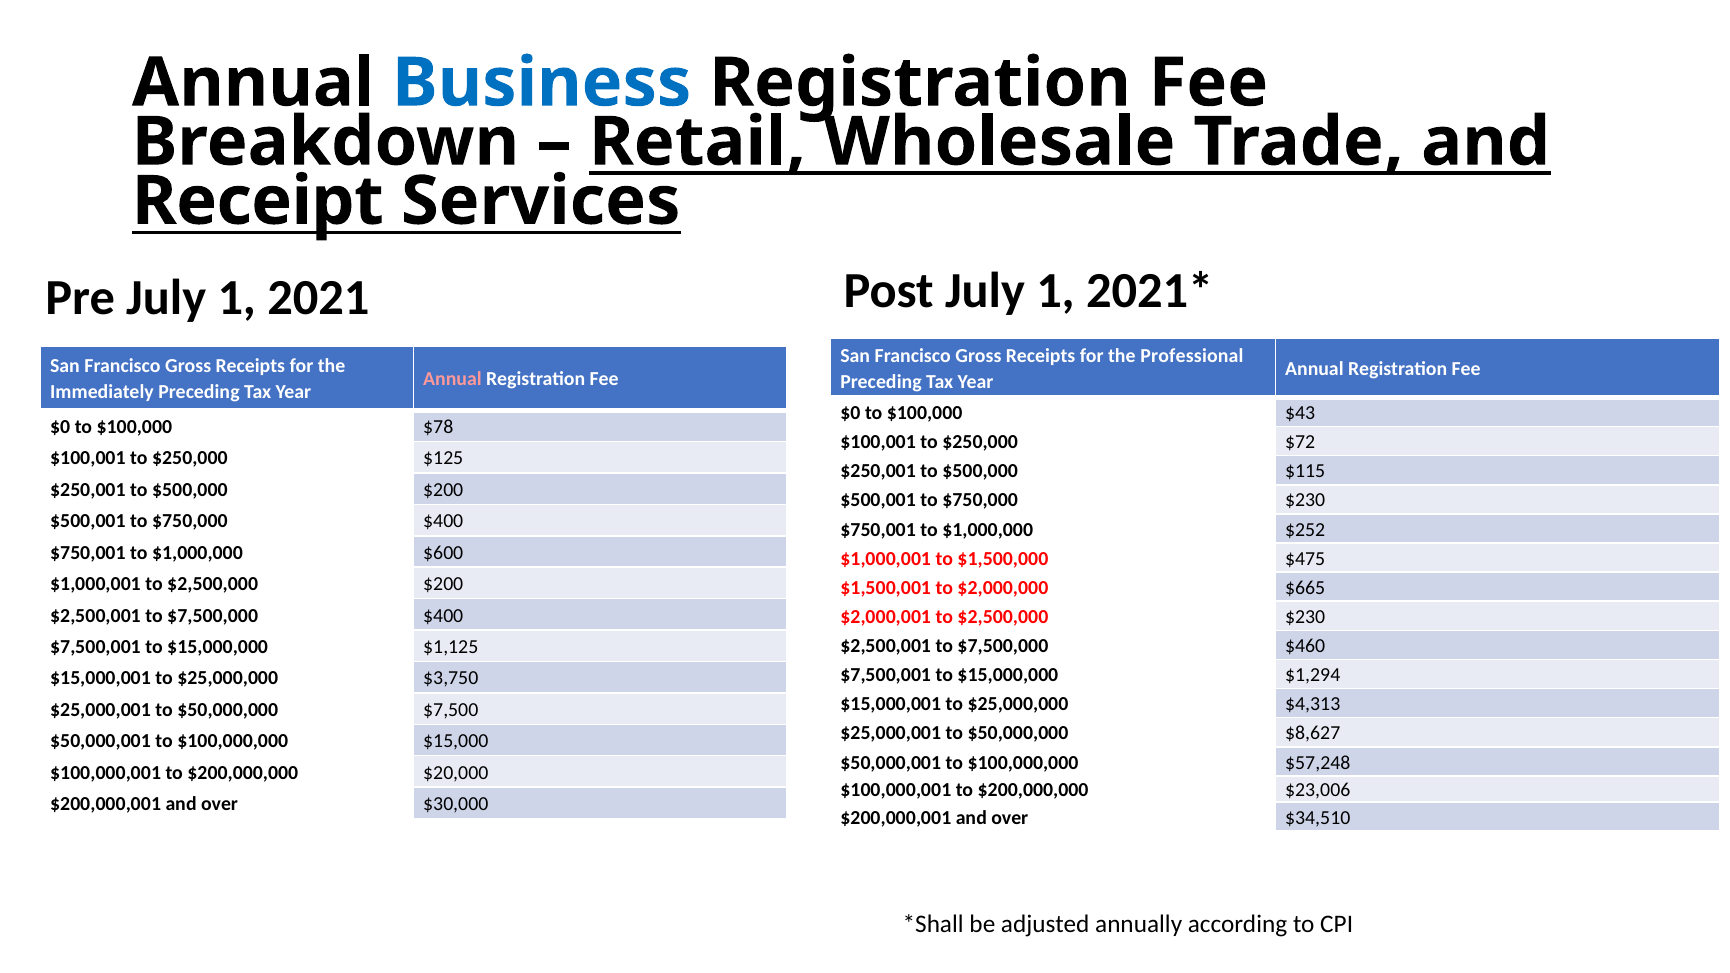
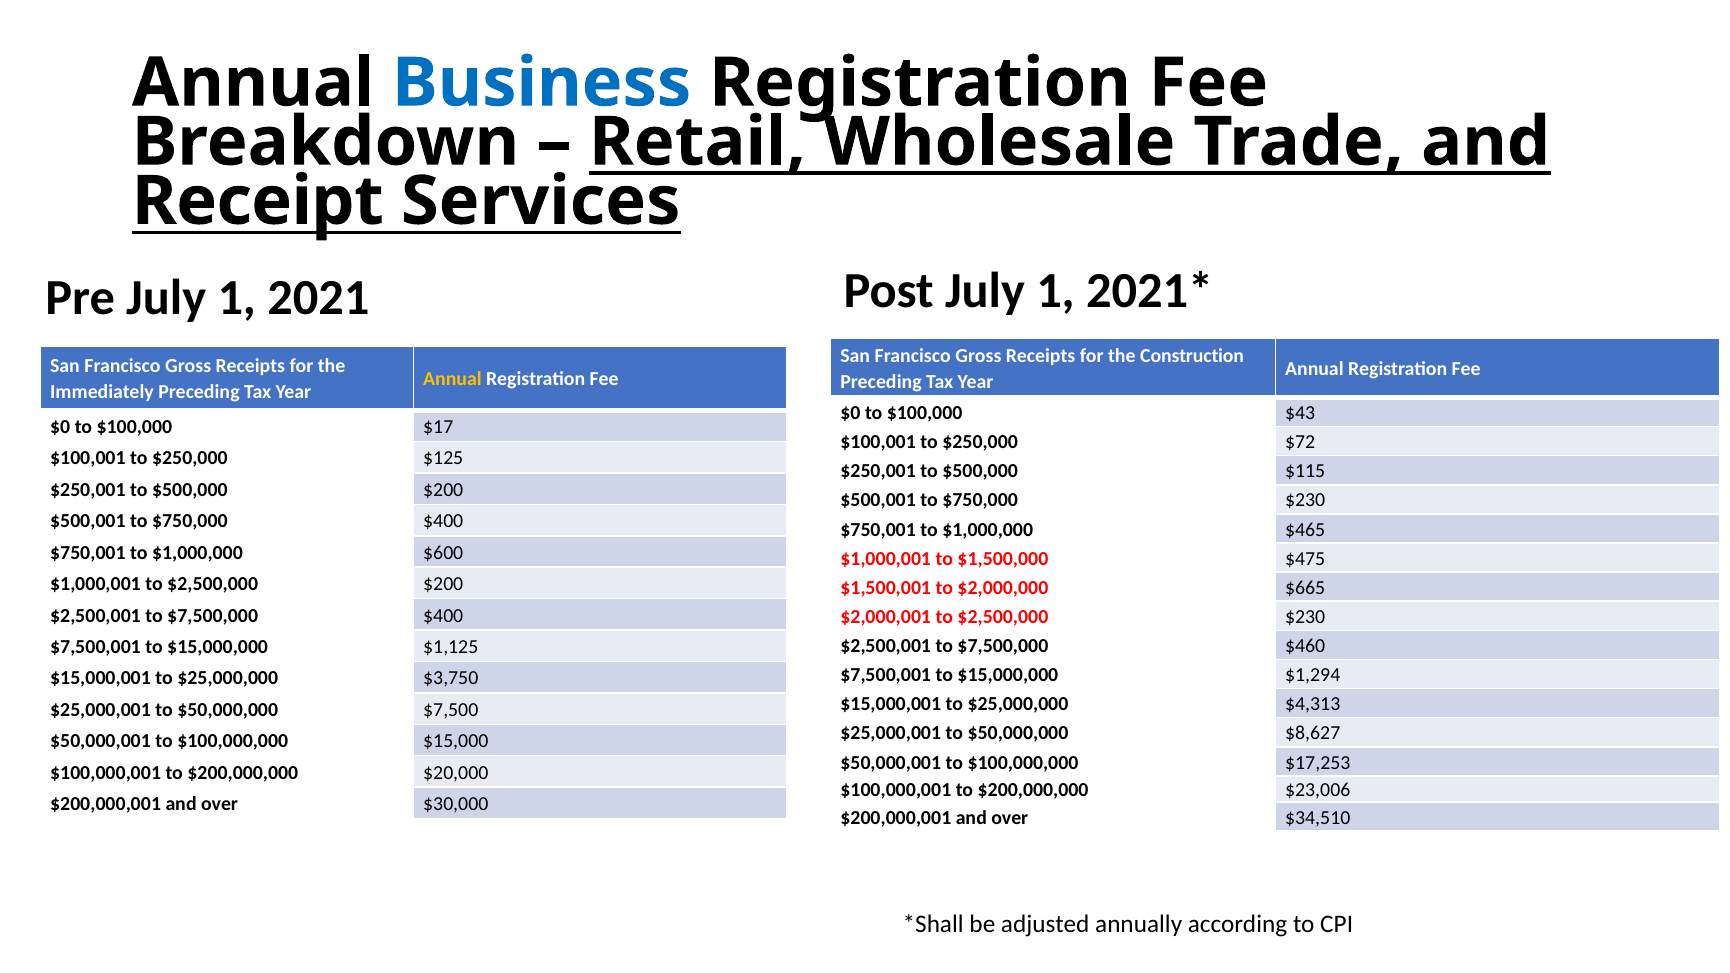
Professional: Professional -> Construction (1192, 356)
Annual colour: pink -> yellow (452, 379)
$78: $78 -> $17 (438, 427)
$252: $252 -> $465 (1305, 530)
$57,248: $57,248 -> $17,253 (1318, 763)
